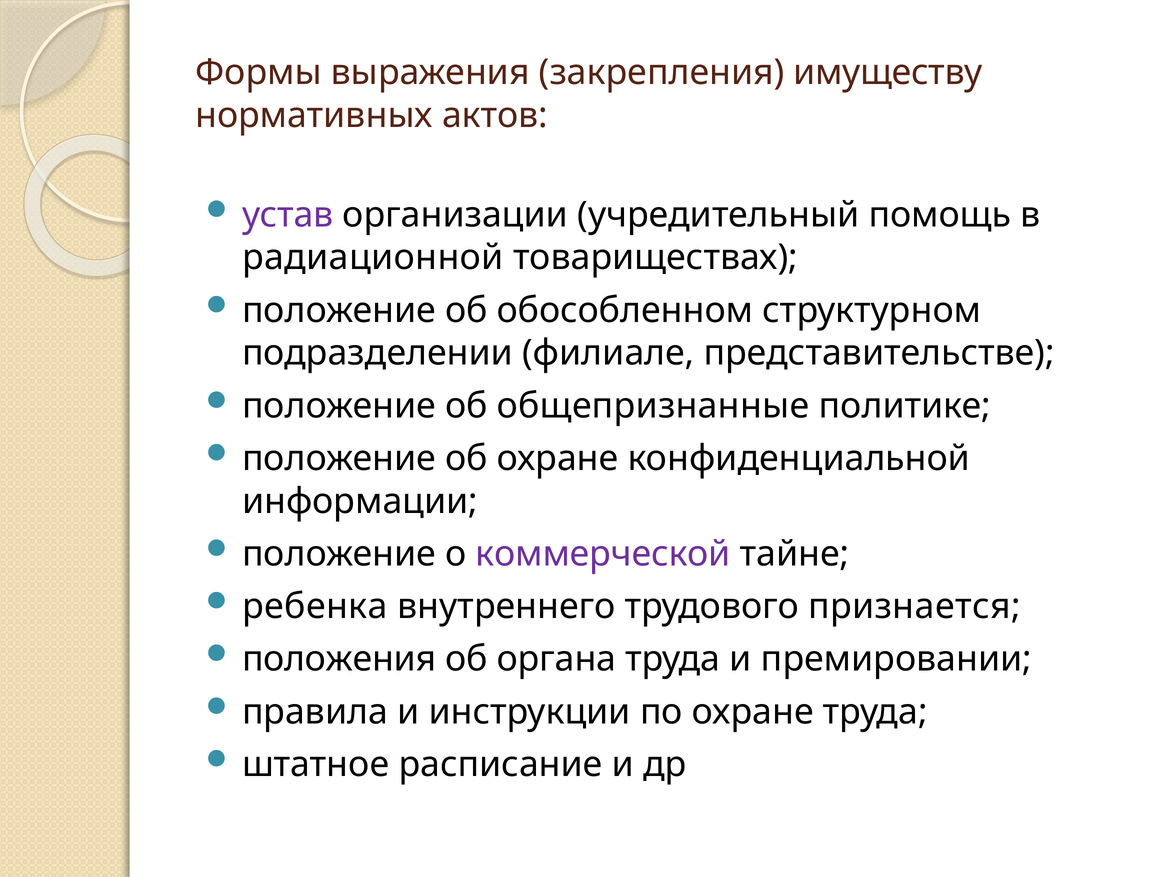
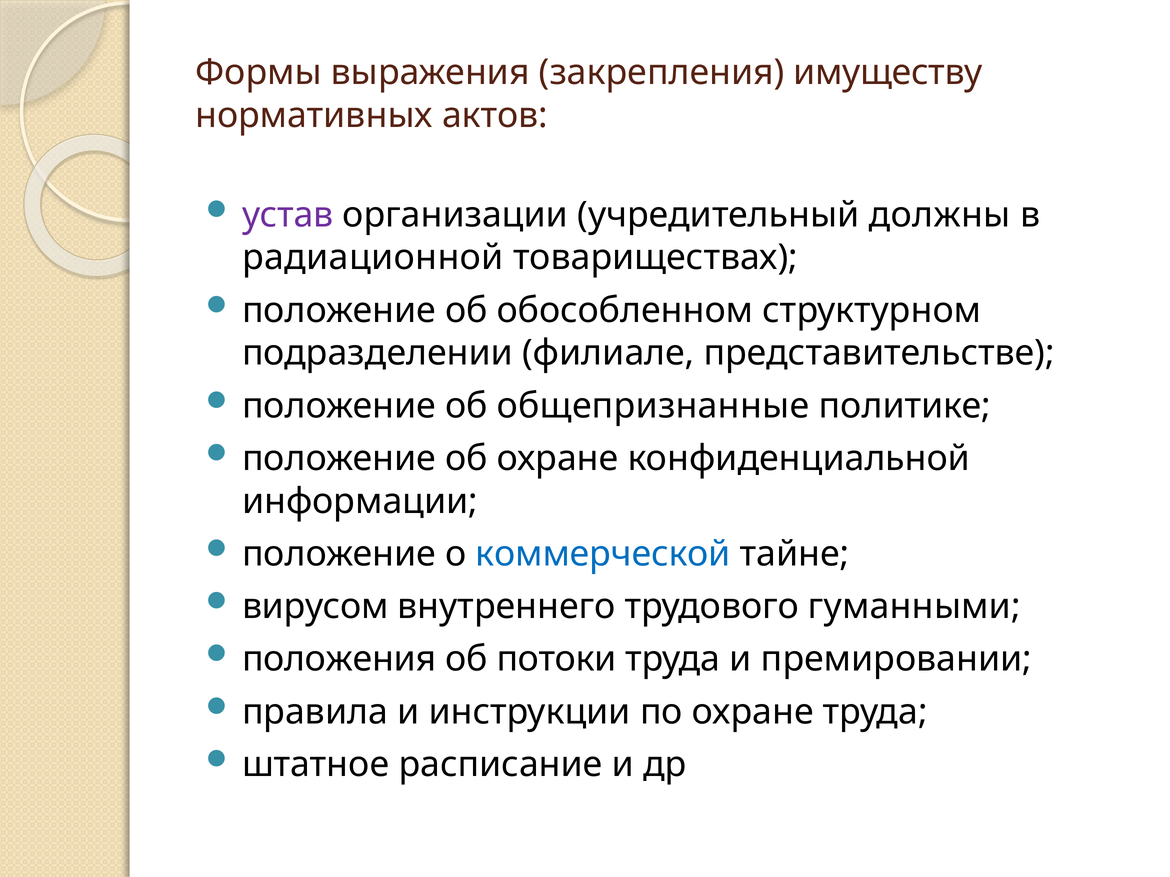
помощь: помощь -> должны (940, 215)
коммерческой colour: purple -> blue (603, 554)
ребенка: ребенка -> вирусом (315, 607)
признается: признается -> гуманными (914, 607)
органа: органа -> потоки (557, 660)
